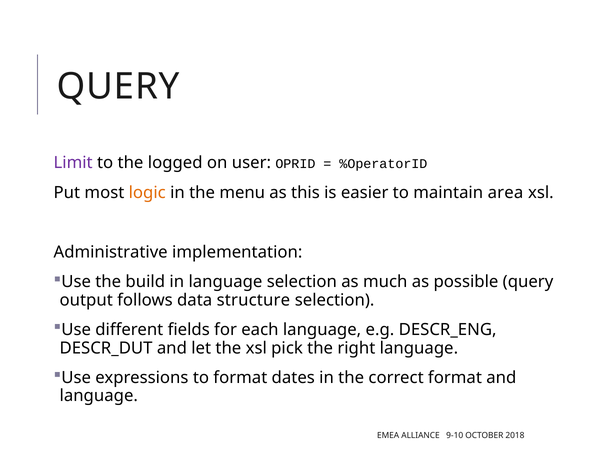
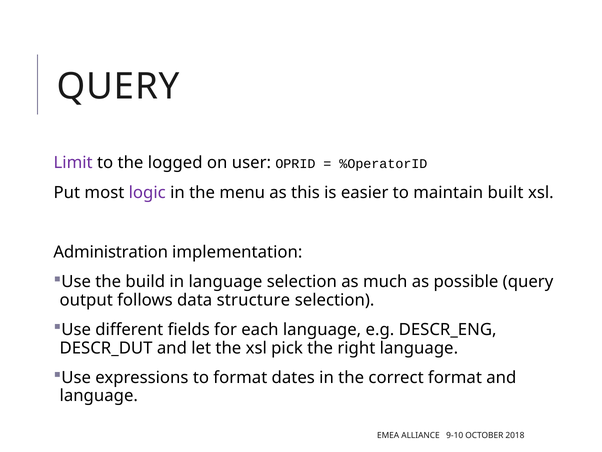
logic colour: orange -> purple (147, 192)
area: area -> built (506, 192)
Administrative: Administrative -> Administration (111, 252)
